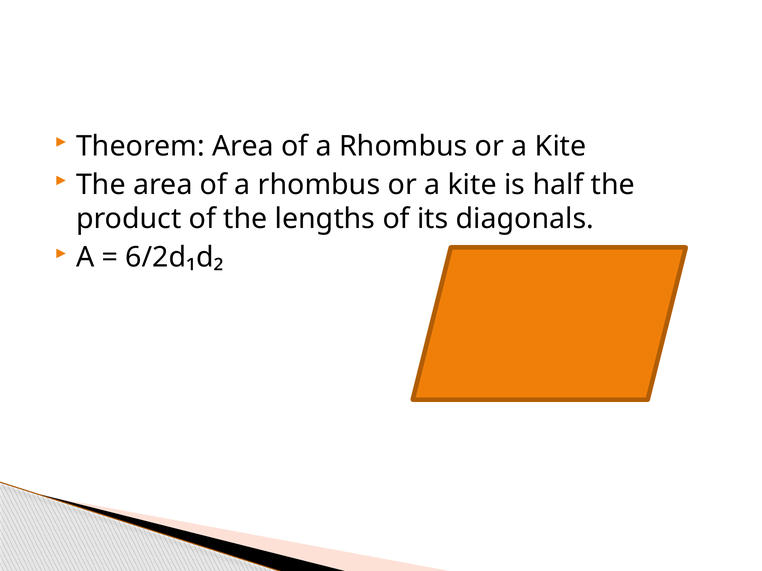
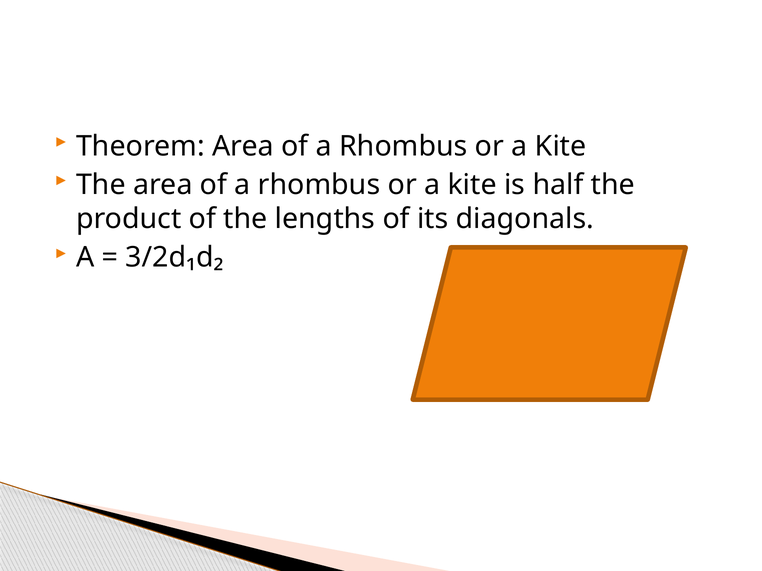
6/2d₁d₂: 6/2d₁d₂ -> 3/2d₁d₂ (175, 258)
